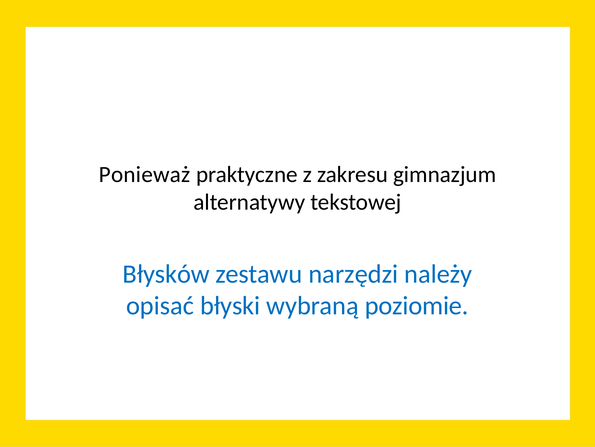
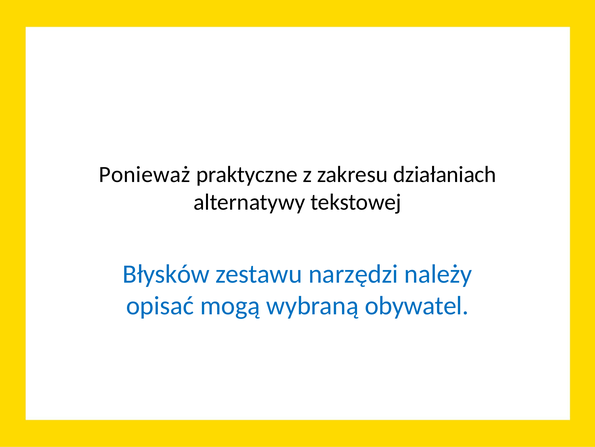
gimnazjum: gimnazjum -> działaniach (445, 174)
błyski: błyski -> mogą (230, 305)
poziomie: poziomie -> obywatel (417, 305)
